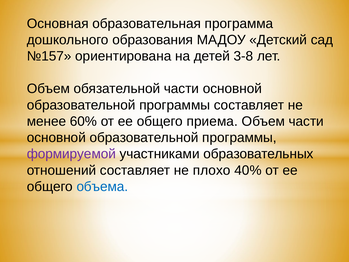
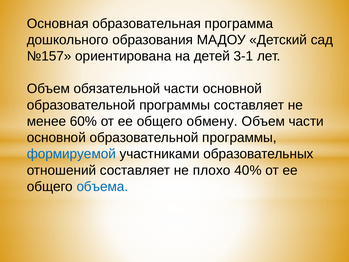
3-8: 3-8 -> 3-1 (243, 56)
приема: приема -> обмену (212, 121)
формируемой colour: purple -> blue (71, 154)
